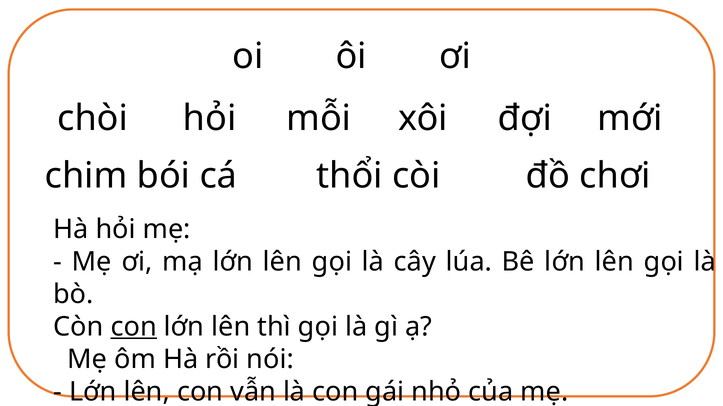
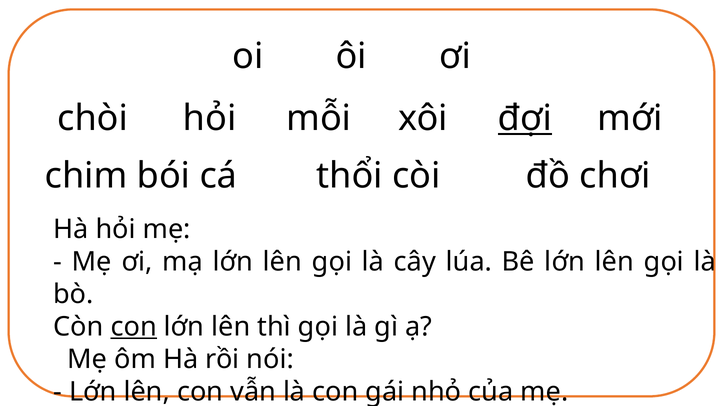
đợi underline: none -> present (525, 119)
